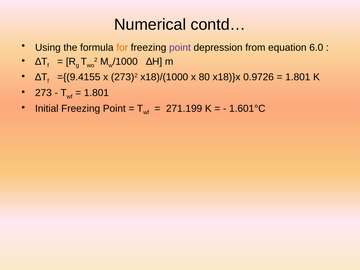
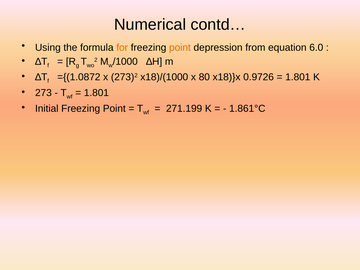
point colour: purple -> orange (180, 48)
={(9.4155: ={(9.4155 -> ={(1.0872 (79, 77)
1.601°C: 1.601°C -> 1.861°C (247, 108)
